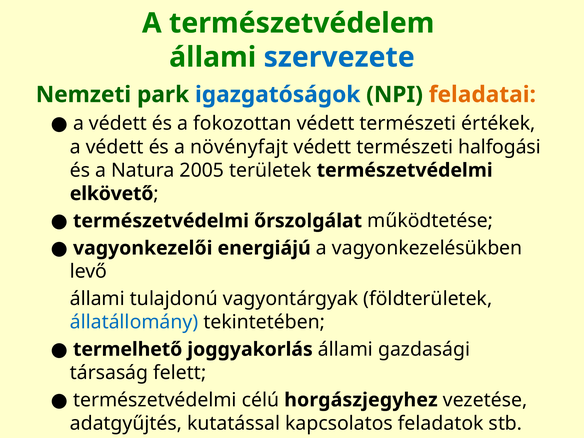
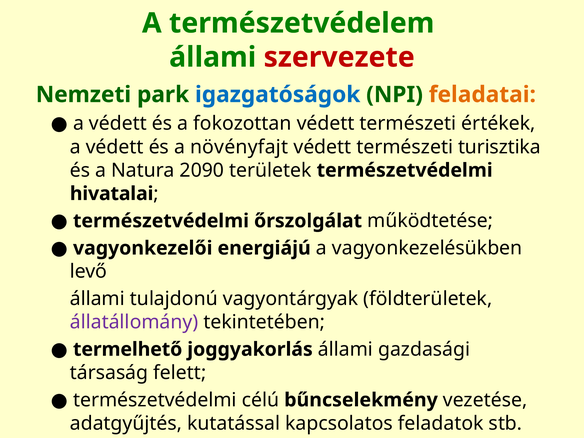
szervezete colour: blue -> red (339, 57)
halfogási: halfogási -> turisztika (499, 147)
2005: 2005 -> 2090 (202, 170)
elkövető: elkövető -> hivatalai (112, 194)
állatállomány colour: blue -> purple (134, 322)
horgászjegyhez: horgászjegyhez -> bűncselekmény (361, 400)
